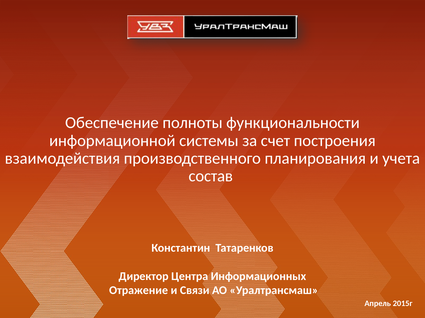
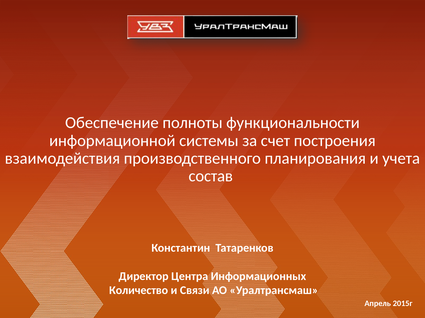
Отражение: Отражение -> Количество (139, 291)
